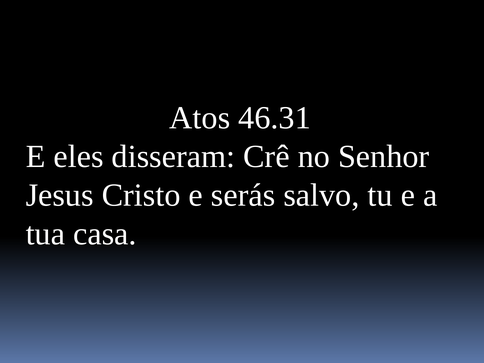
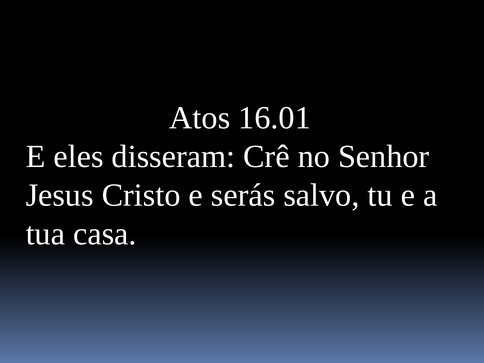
46.31: 46.31 -> 16.01 (275, 118)
